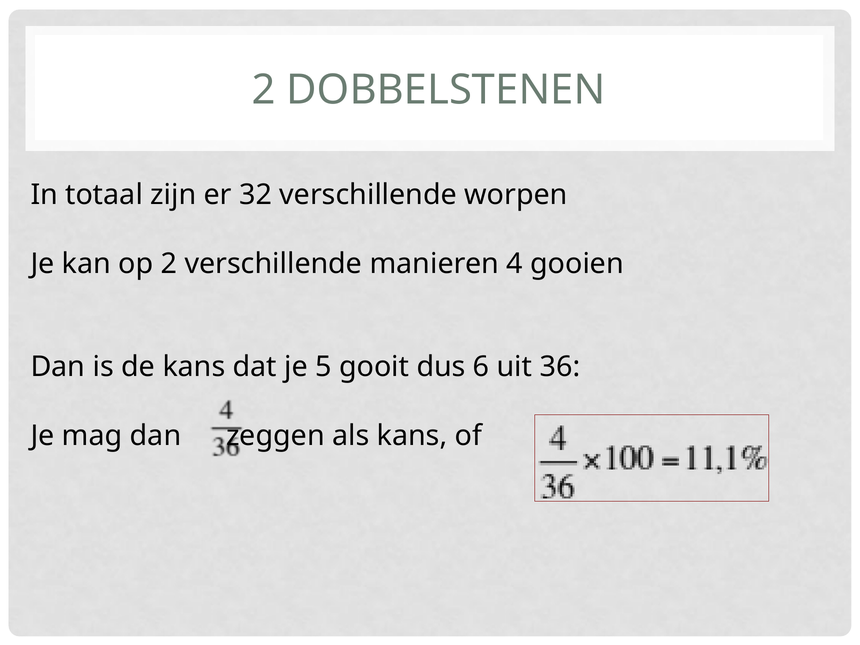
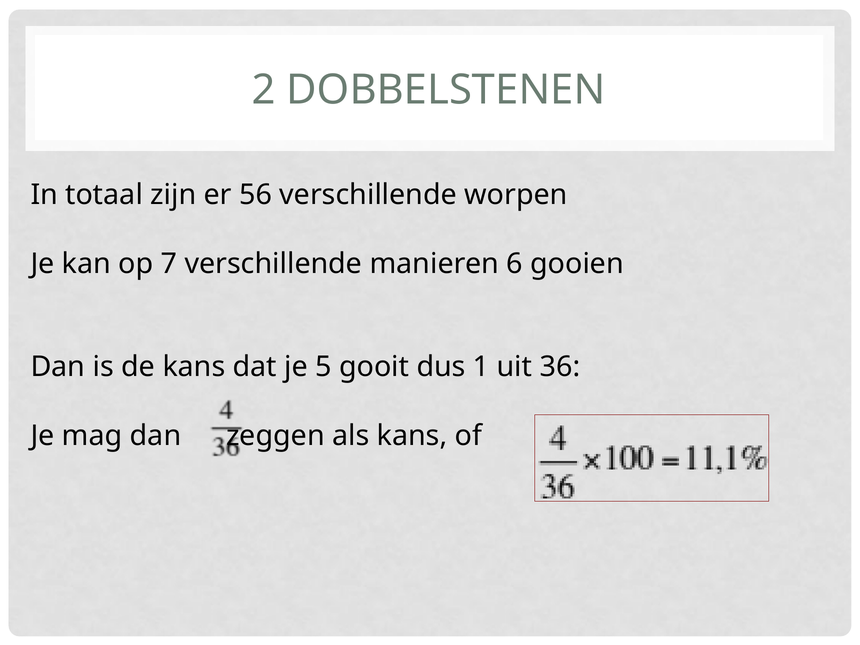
32: 32 -> 56 (256, 195)
op 2: 2 -> 7 (169, 264)
4: 4 -> 6 (515, 264)
6: 6 -> 1 (481, 367)
